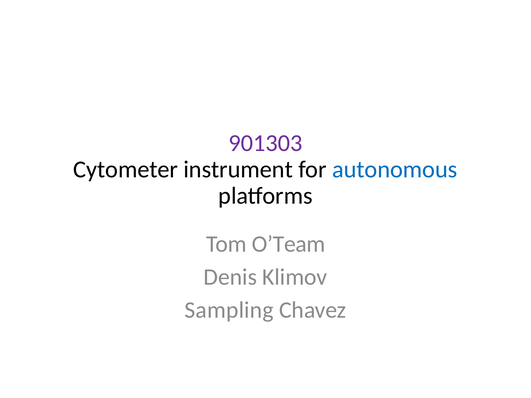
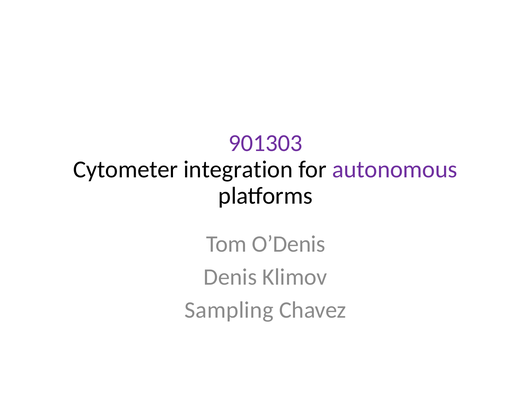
instrument: instrument -> integration (238, 170)
autonomous colour: blue -> purple (395, 170)
O’Team: O’Team -> O’Denis (289, 244)
